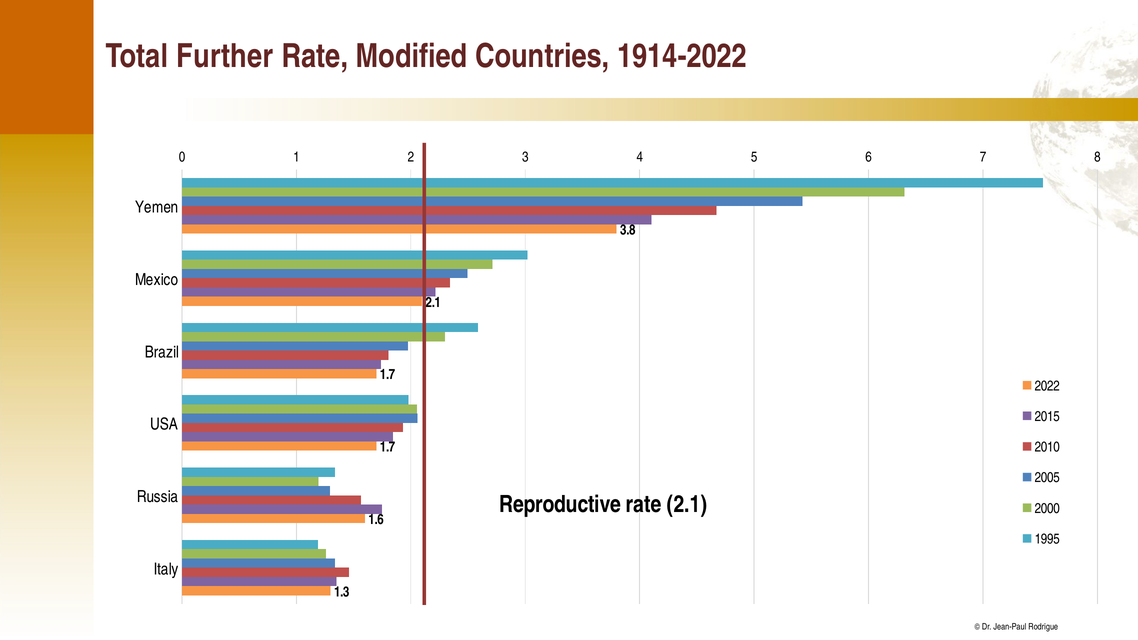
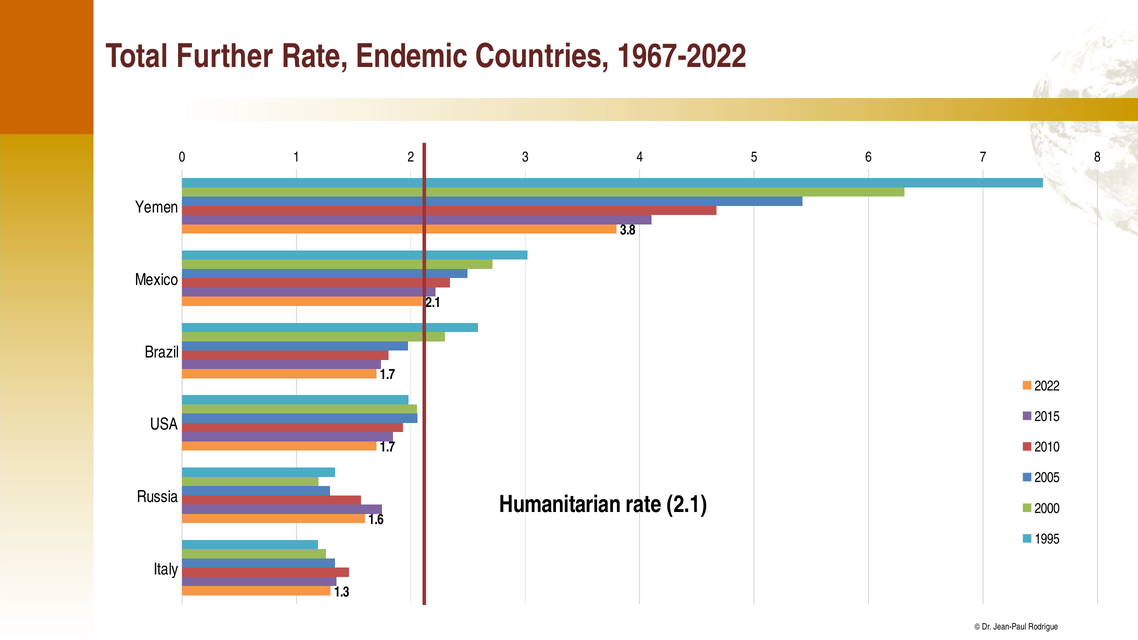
Modified: Modified -> Endemic (412, 56)
1914-2022: 1914-2022 -> 1967-2022 (682, 56)
Reproductive: Reproductive -> Humanitarian (560, 505)
